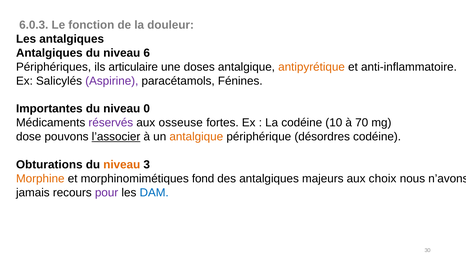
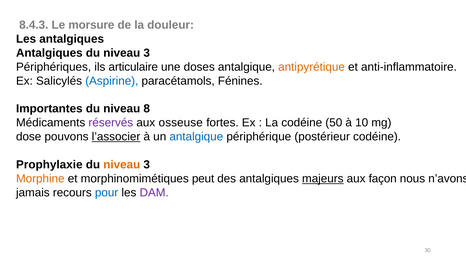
6.0.3: 6.0.3 -> 8.4.3 (34, 25)
fonction: fonction -> morsure (91, 25)
Antalgiques du niveau 6: 6 -> 3 (147, 53)
Aspirine colour: purple -> blue (112, 81)
0: 0 -> 8 (147, 109)
10: 10 -> 50 (334, 123)
70: 70 -> 10 (362, 123)
antalgique colour: orange -> blue (196, 137)
désordres: désordres -> postérieur (322, 137)
Obturations: Obturations -> Prophylaxie (49, 165)
fond: fond -> peut (203, 179)
majeurs underline: none -> present (323, 179)
choix: choix -> façon (383, 179)
pour colour: purple -> blue (107, 193)
DAM colour: blue -> purple (154, 193)
